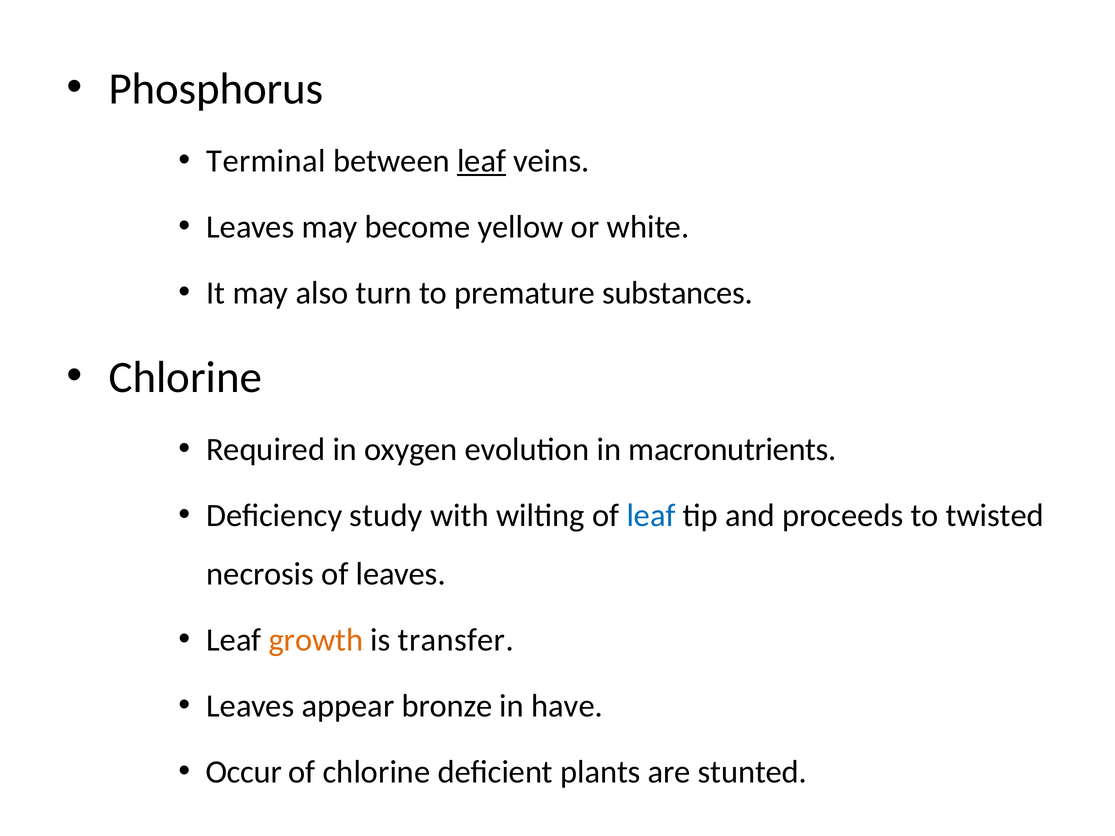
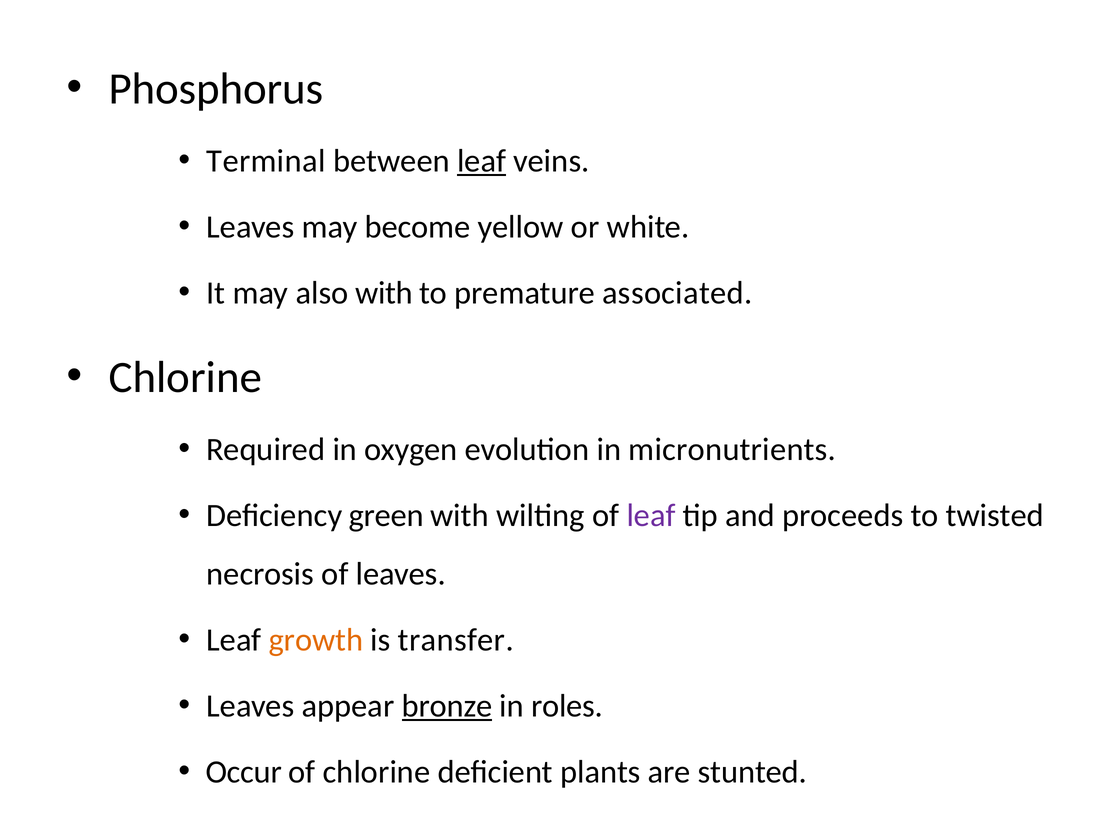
also turn: turn -> with (384, 293)
substances: substances -> associated (677, 293)
macronutrients: macronutrients -> micronutrients (732, 450)
study: study -> green (386, 516)
leaf colour: blue -> purple (651, 516)
bronze underline: none -> present (447, 706)
have: have -> roles (567, 706)
